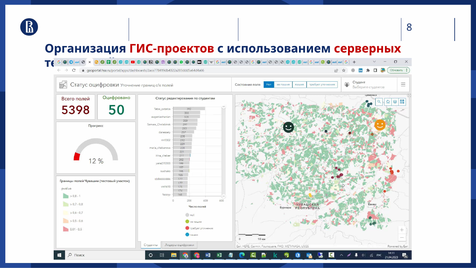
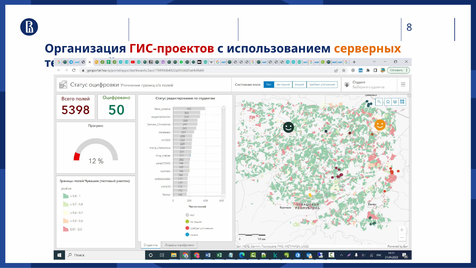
серверных colour: red -> orange (367, 49)
